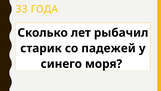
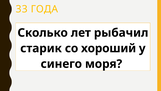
падежей: падежей -> хороший (109, 48)
